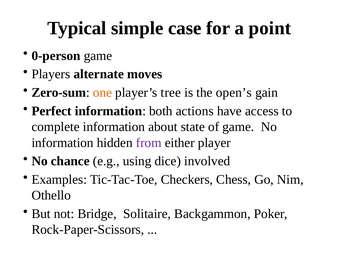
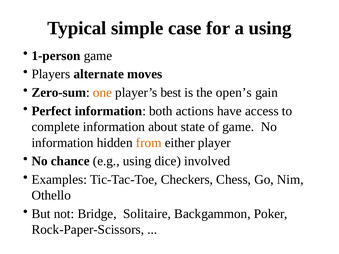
a point: point -> using (270, 28)
0-person: 0-person -> 1-person (56, 56)
tree: tree -> best (171, 93)
from colour: purple -> orange (149, 143)
